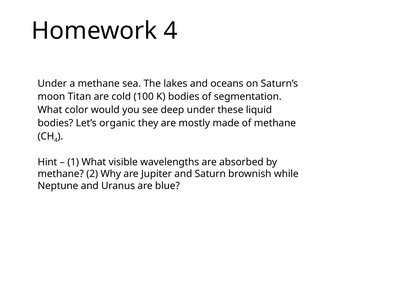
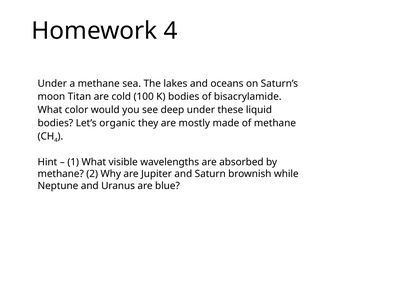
segmentation: segmentation -> bisacrylamide (248, 97)
